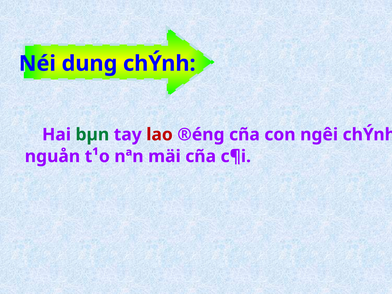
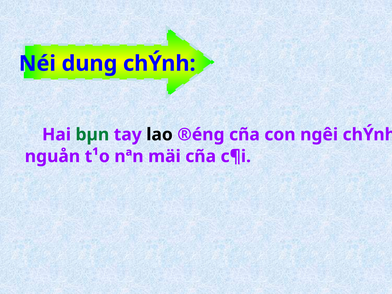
lao colour: red -> black (160, 135)
